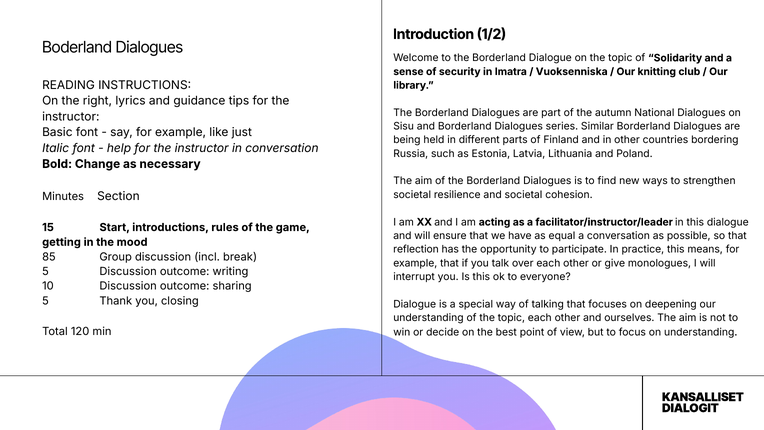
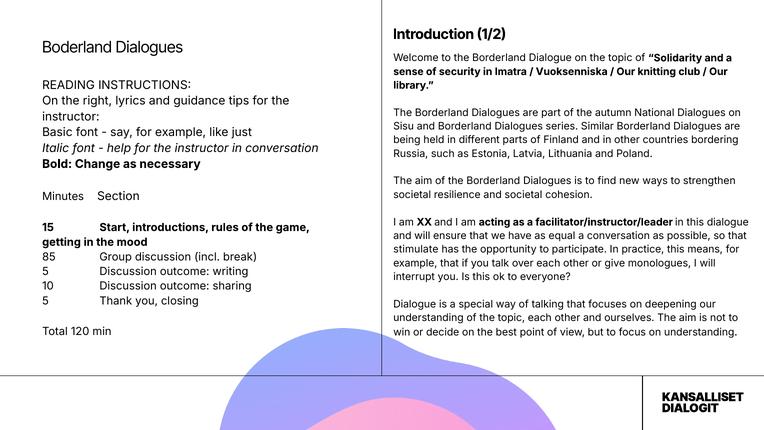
reflection: reflection -> stimulate (416, 249)
